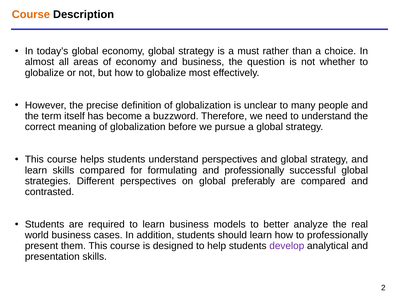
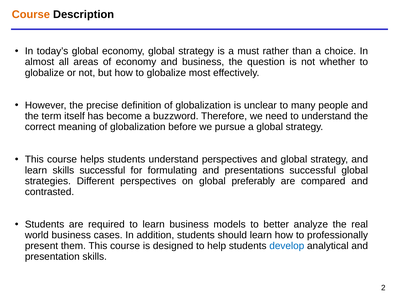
skills compared: compared -> successful (102, 170)
and professionally: professionally -> presentations (254, 170)
develop colour: purple -> blue (287, 246)
